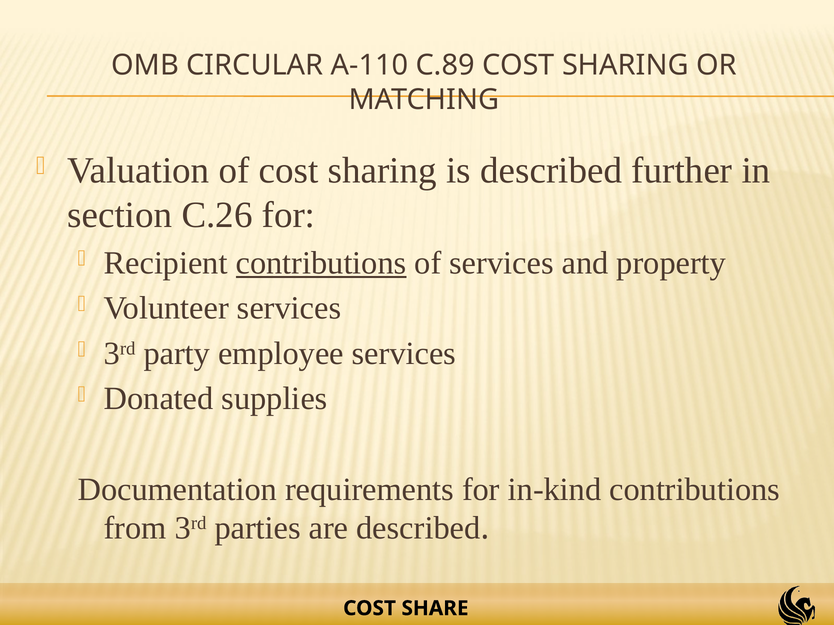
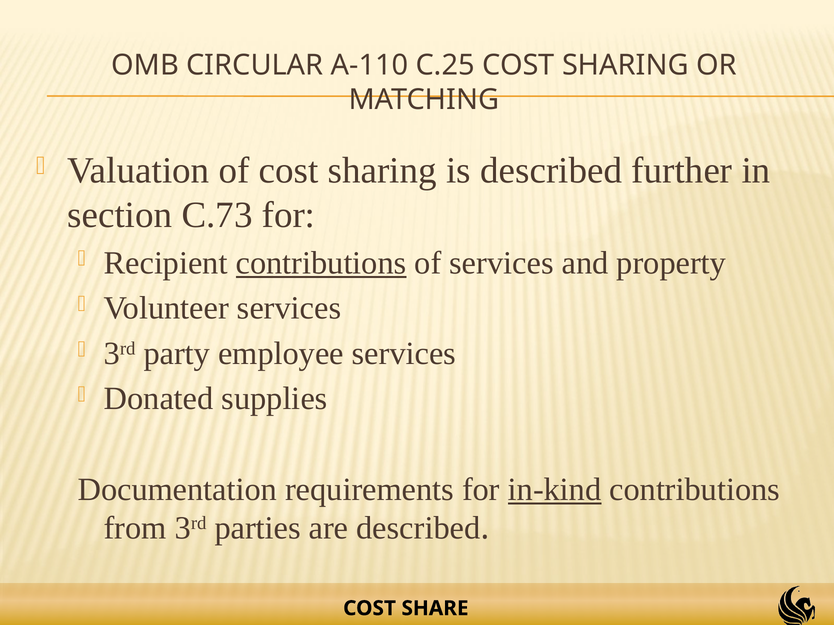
C.89: C.89 -> C.25 (445, 65)
C.26: C.26 -> C.73 (217, 215)
in-kind underline: none -> present (555, 490)
